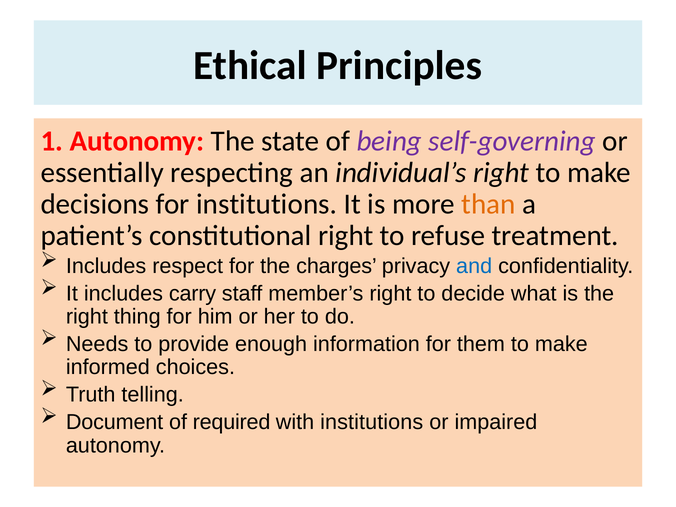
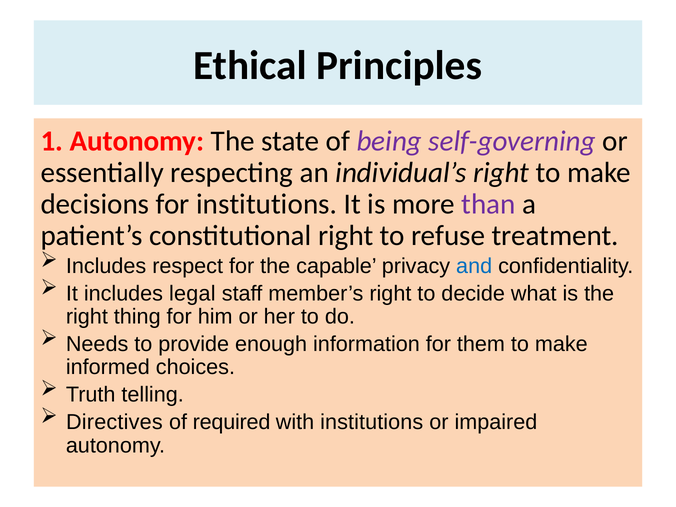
than colour: orange -> purple (489, 204)
charges: charges -> capable (336, 266)
carry: carry -> legal (192, 293)
Document: Document -> Directives (114, 422)
